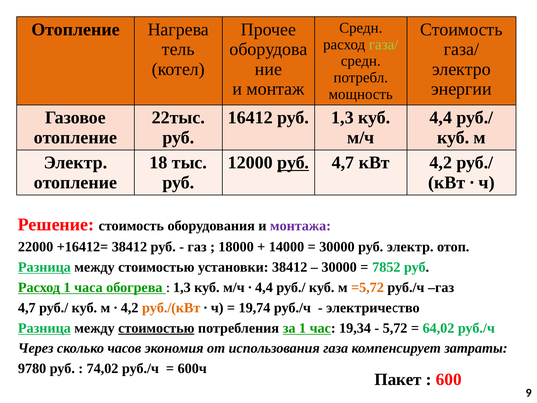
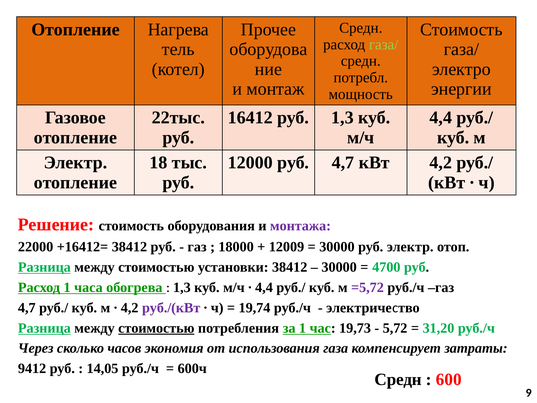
руб underline: present -> none (293, 163)
14000: 14000 -> 12009 (287, 247)
7852: 7852 -> 4700 (386, 267)
=5,72 colour: orange -> purple (367, 287)
руб./(кВт colour: orange -> purple (171, 308)
19,34: 19,34 -> 19,73 (355, 328)
64,02: 64,02 -> 31,20 (438, 328)
9780: 9780 -> 9412 (32, 368)
74,02: 74,02 -> 14,05 (103, 368)
Пакет: Пакет -> Средн (398, 379)
